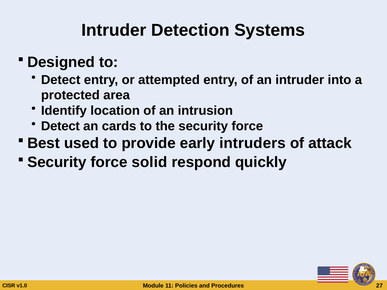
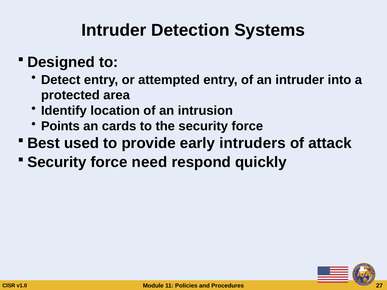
Detect: Detect -> Points (60, 126)
solid: solid -> need (149, 162)
